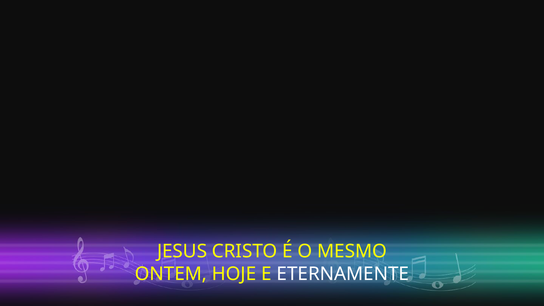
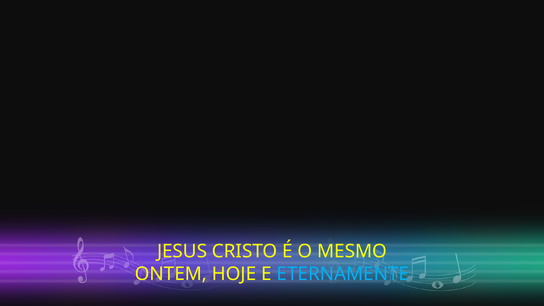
ETERNAMENTE colour: white -> light blue (343, 274)
